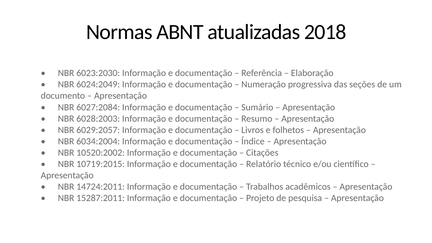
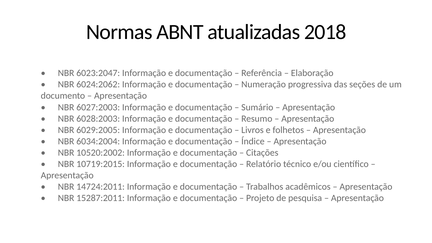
6023:2030: 6023:2030 -> 6023:2047 (98, 73)
6024:2049: 6024:2049 -> 6024:2062 (98, 84)
6027:2084: 6027:2084 -> 6027:2003 (98, 107)
6029:2057: 6029:2057 -> 6029:2005 (98, 130)
